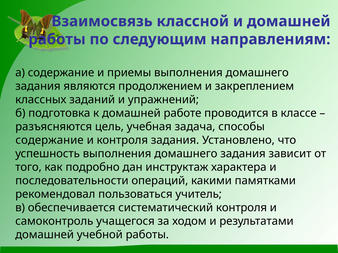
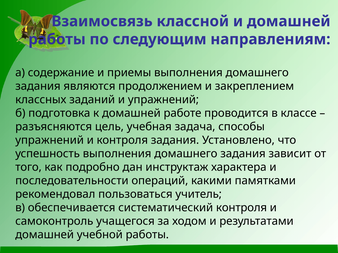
содержание: содержание -> упражнений (50, 141)
